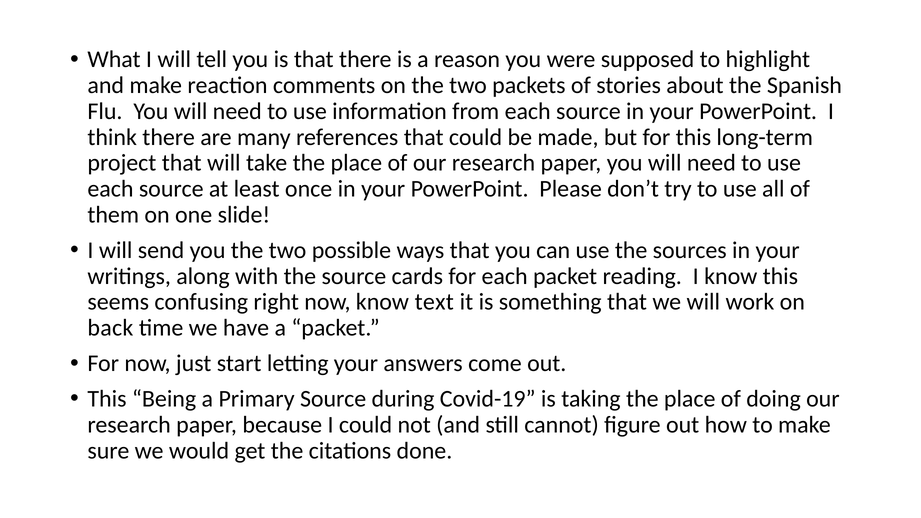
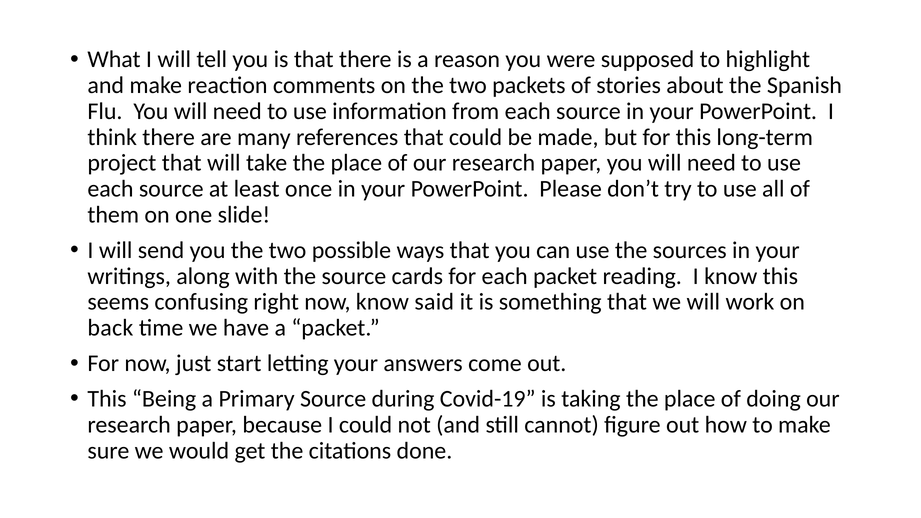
text: text -> said (434, 302)
